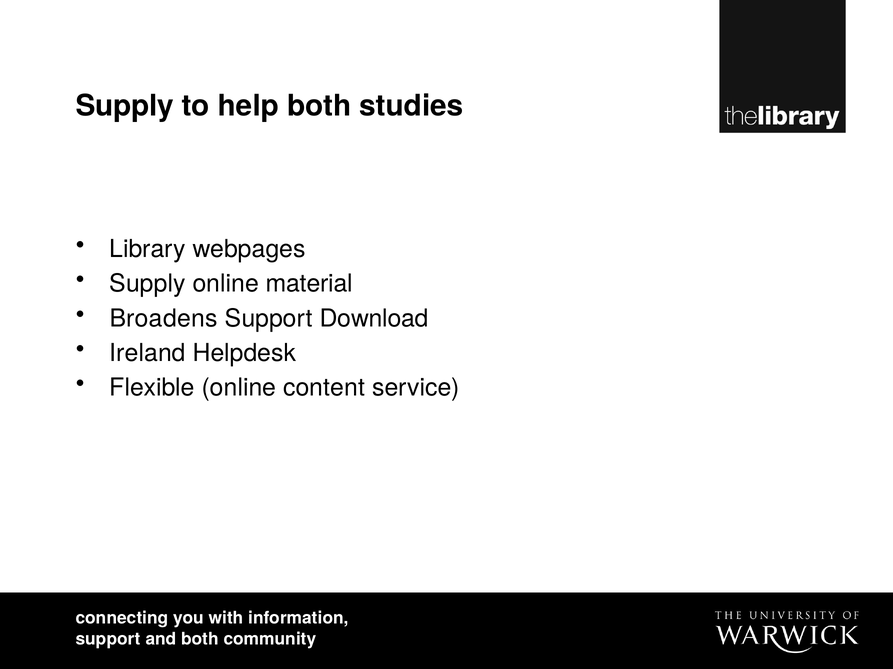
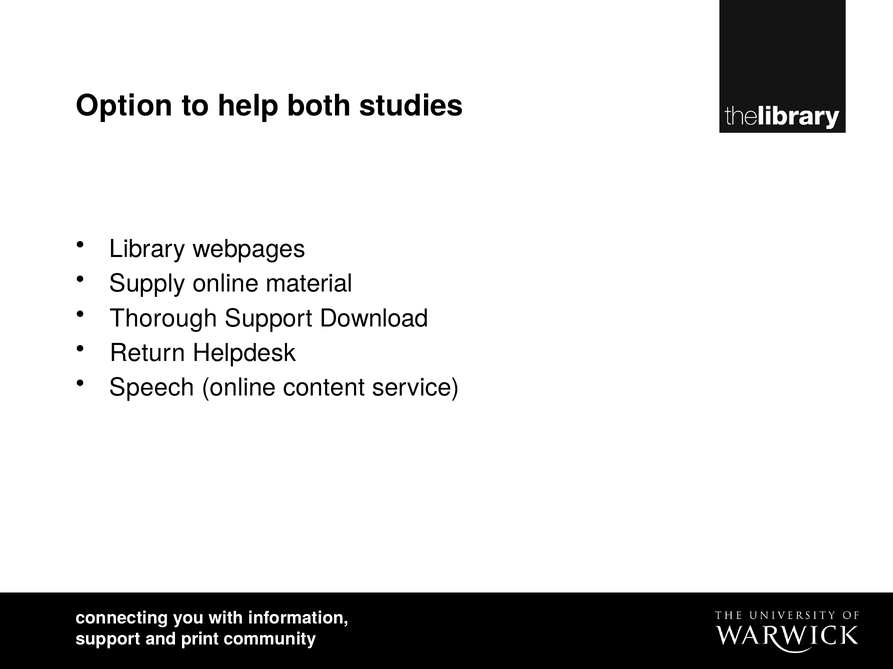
Supply: Supply -> Option (125, 106)
Broadens: Broadens -> Thorough (164, 319)
Ireland: Ireland -> Return (147, 354)
Flexible: Flexible -> Speech (152, 388)
both: both -> print (200, 640)
